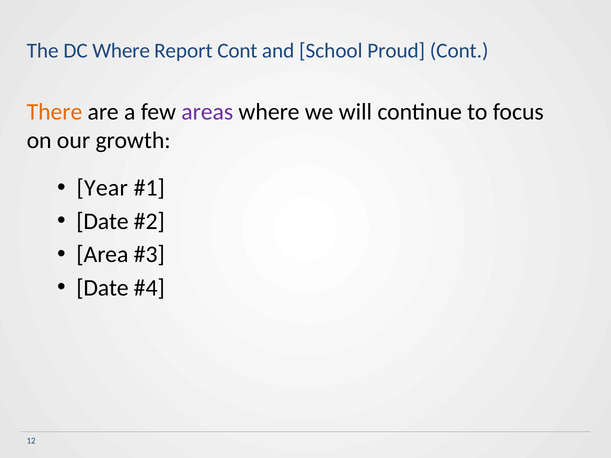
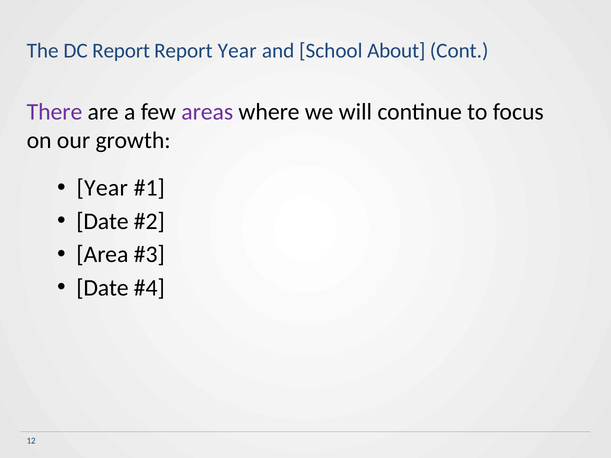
DC Where: Where -> Report (121, 51)
Report Cont: Cont -> Year (237, 51)
Proud: Proud -> About (396, 51)
There colour: orange -> purple (54, 112)
